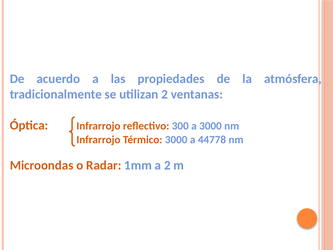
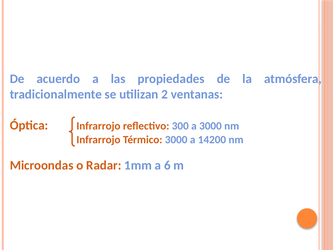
44778: 44778 -> 14200 (212, 140)
a 2: 2 -> 6 (167, 165)
